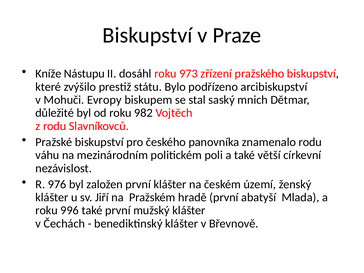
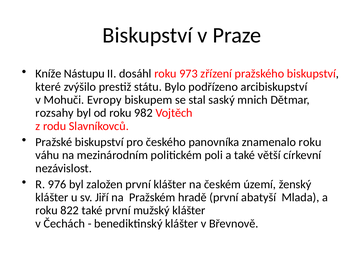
důležité: důležité -> rozsahy (55, 113)
znamenalo rodu: rodu -> roku (310, 142)
996: 996 -> 822 (70, 210)
